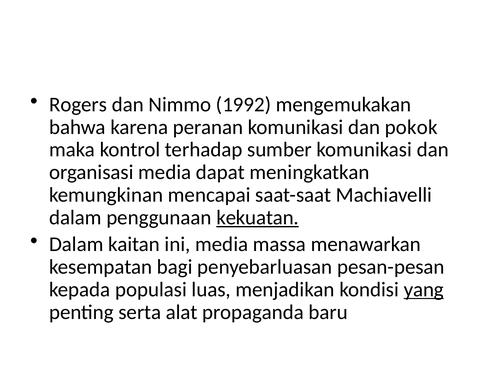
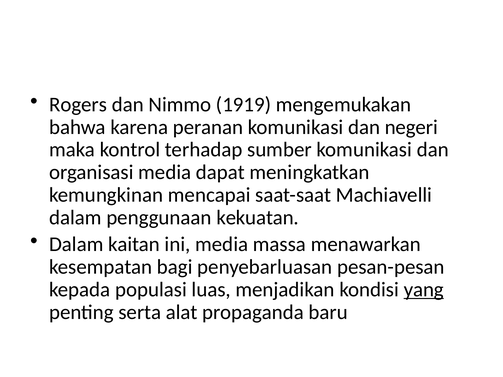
1992: 1992 -> 1919 (244, 105)
pokok: pokok -> negeri (411, 127)
kekuatan underline: present -> none (258, 218)
